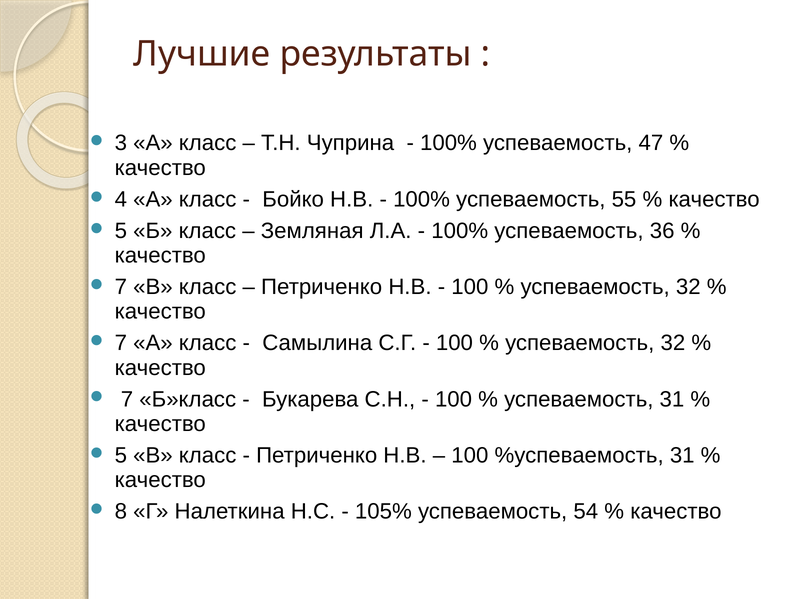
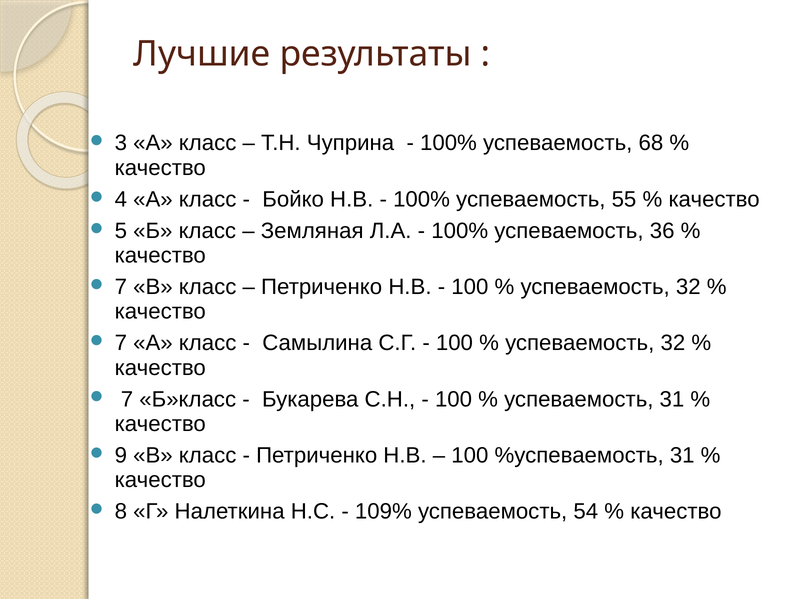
47: 47 -> 68 (651, 143)
5: 5 -> 9 (121, 456)
105%: 105% -> 109% (383, 512)
